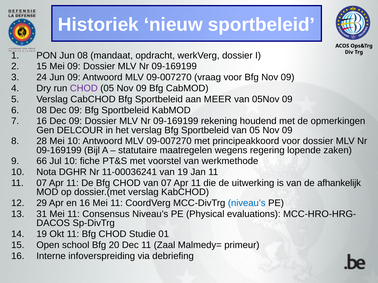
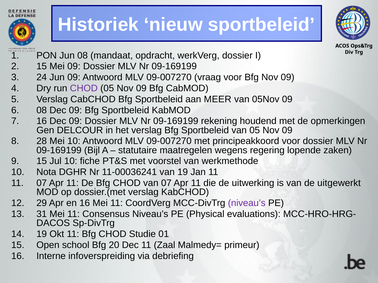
66: 66 -> 15 (42, 161)
afhankelijk: afhankelijk -> uitgewerkt (339, 183)
niveau’s colour: blue -> purple (247, 203)
